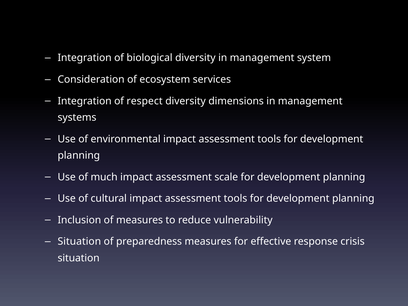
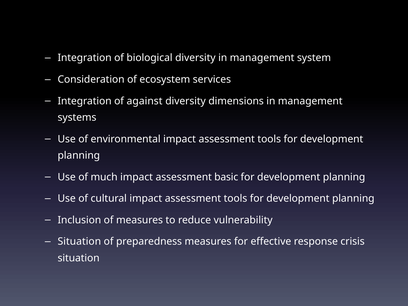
respect: respect -> against (145, 101)
scale: scale -> basic (226, 177)
